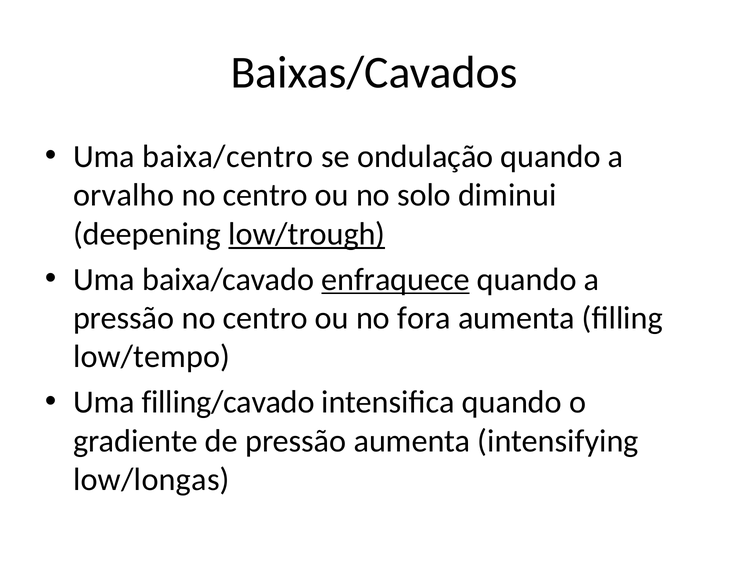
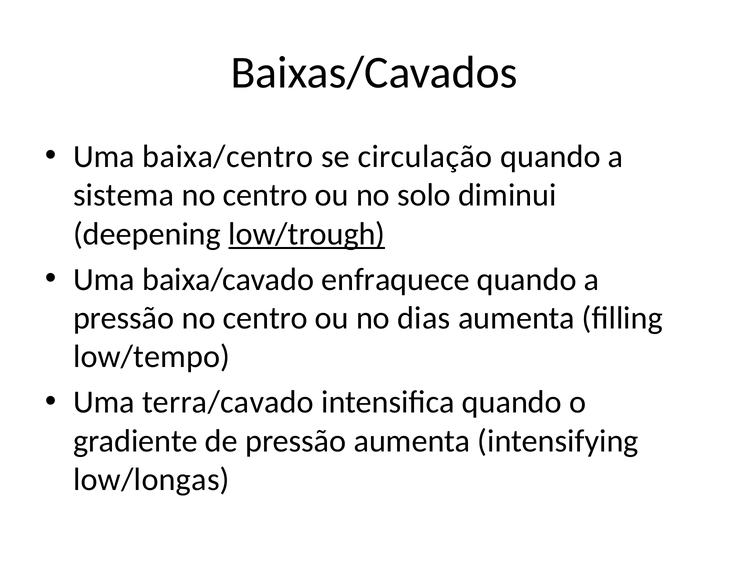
ondulação: ondulação -> circulação (425, 156)
orvalho: orvalho -> sistema (124, 195)
enfraquece underline: present -> none (395, 279)
fora: fora -> dias (424, 318)
filling/cavado: filling/cavado -> terra/cavado (228, 402)
